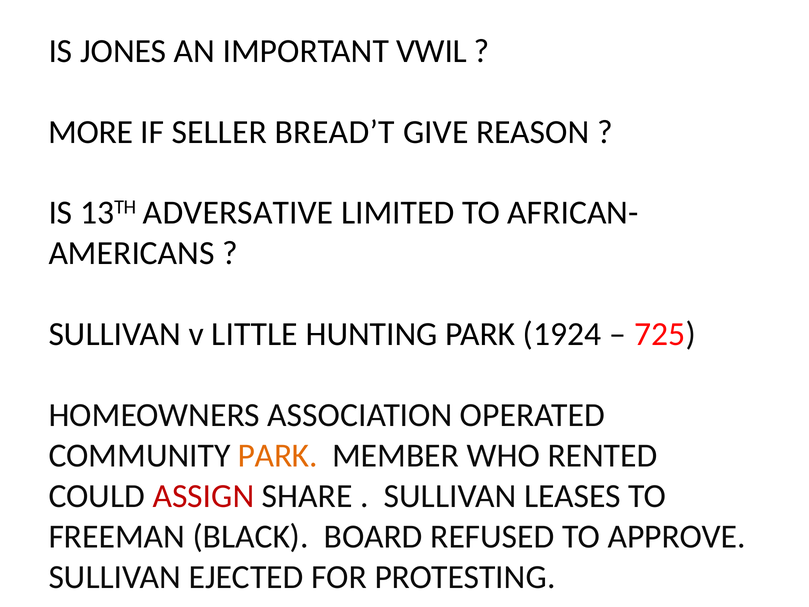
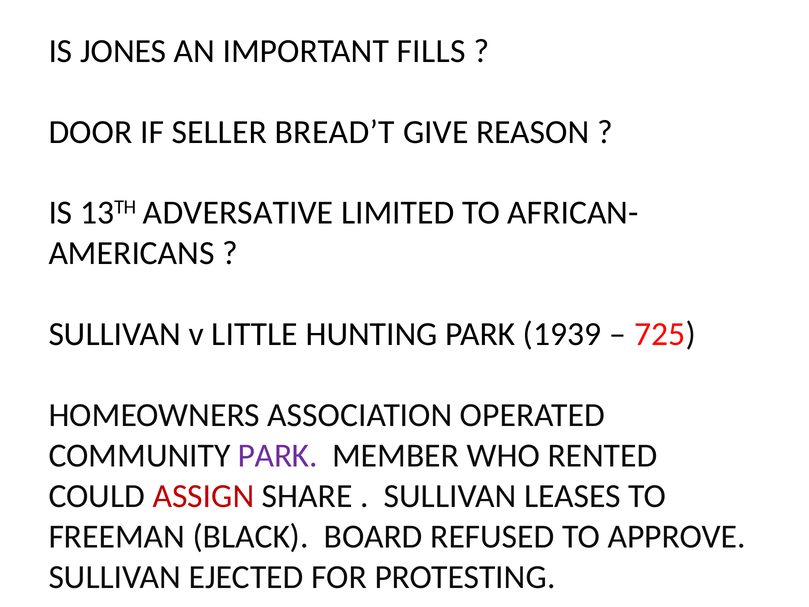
VWIL: VWIL -> FILLS (431, 51)
MORE: MORE -> DOOR (91, 132)
1924: 1924 -> 1939 (562, 334)
PARK colour: orange -> purple (278, 455)
